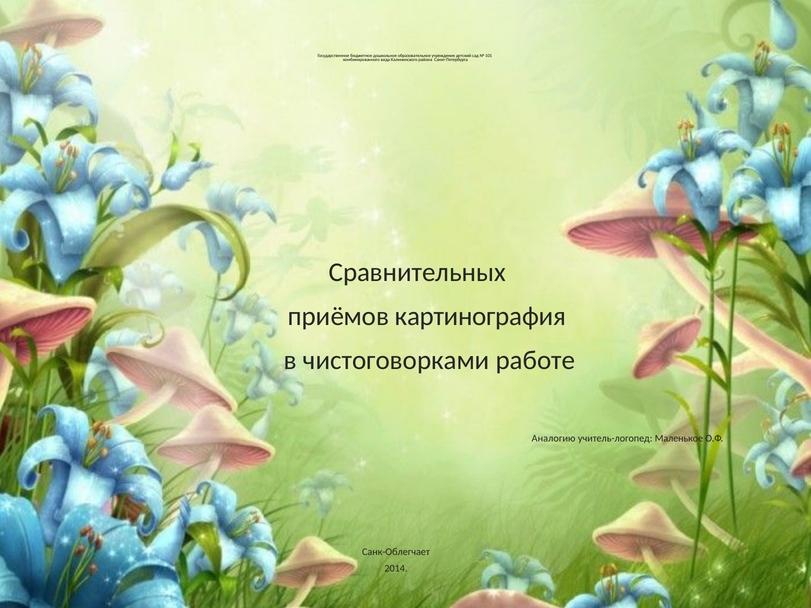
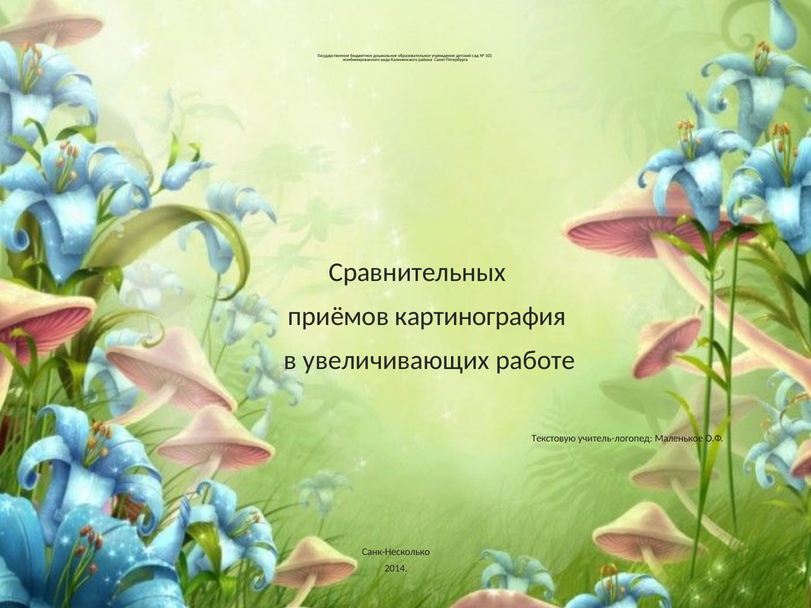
чистоговорками: чистоговорками -> увеличивающих (396, 360)
Аналогию: Аналогию -> Текстовую (554, 438)
Санк-Облегчает: Санк-Облегчает -> Санк-Несколько (396, 552)
